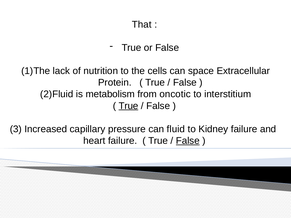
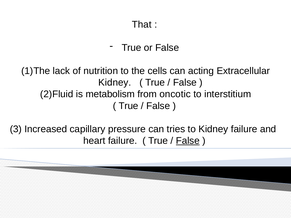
space: space -> acting (201, 71)
Protein: Protein -> Kidney (115, 83)
True underline: present -> none (129, 106)
fluid: fluid -> tries (176, 129)
